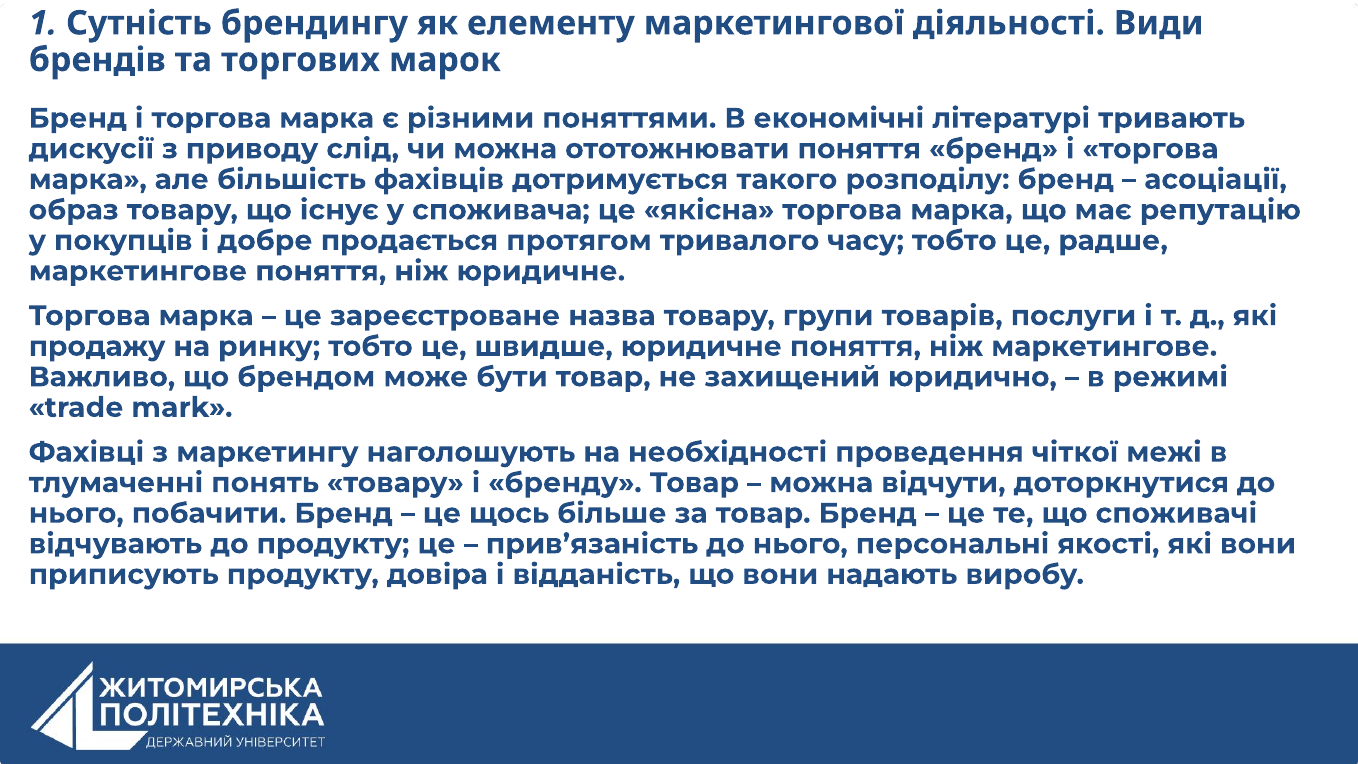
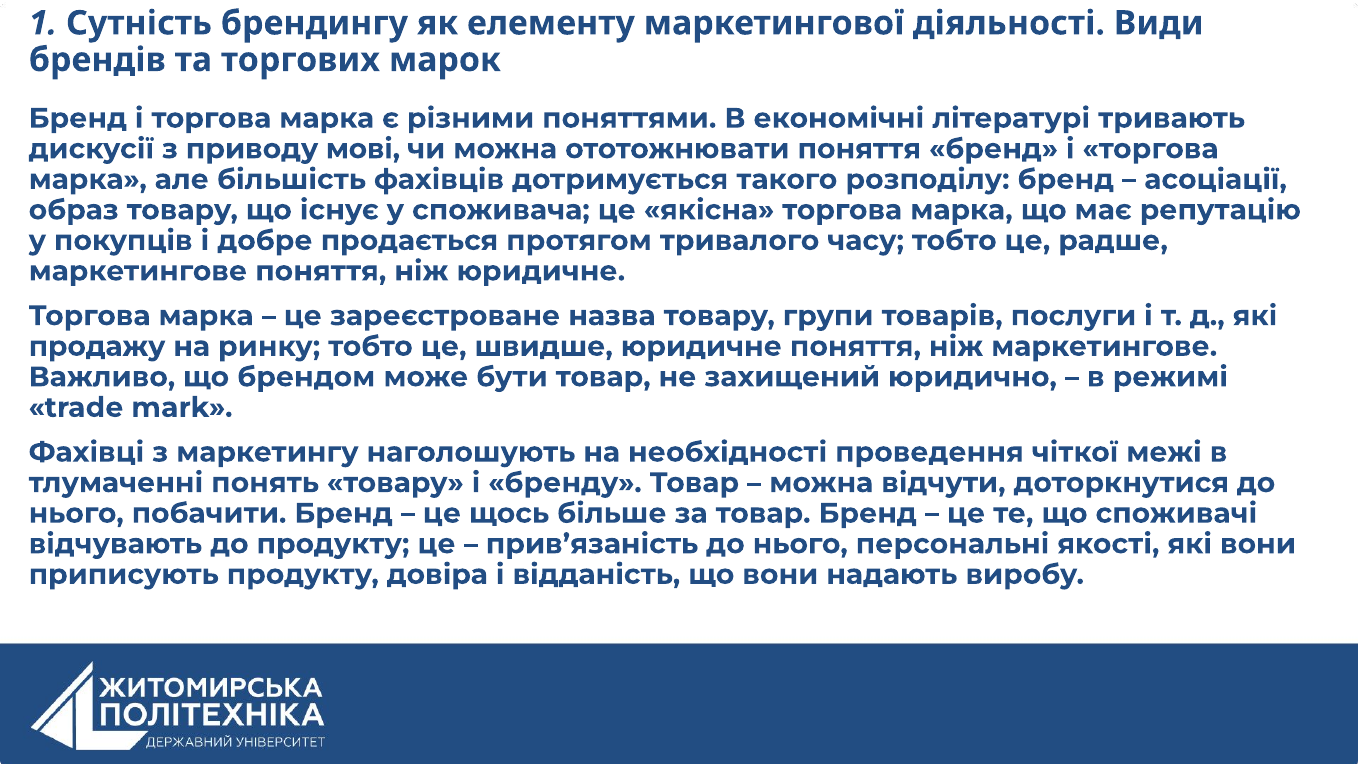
слід: слід -> мові (363, 149)
